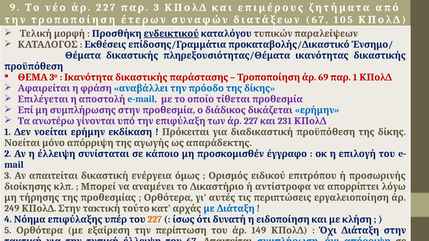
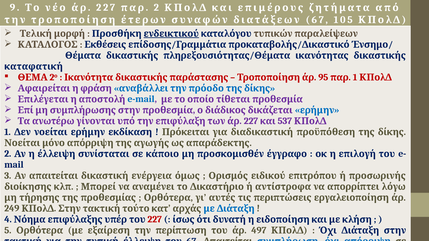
3: 3 -> 2 (156, 8)
προϋπόθεση: προϋπόθεση -> καταφατική (34, 66)
3: 3 -> 2 (52, 77)
69: 69 -> 95 (323, 77)
231: 231 -> 537 (285, 121)
227 colour: orange -> red (155, 220)
149: 149 -> 497 (259, 231)
